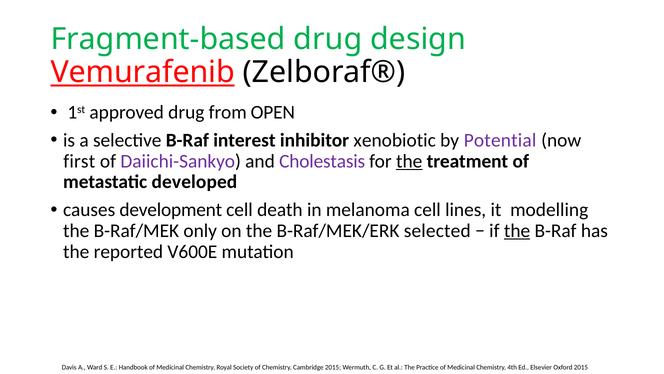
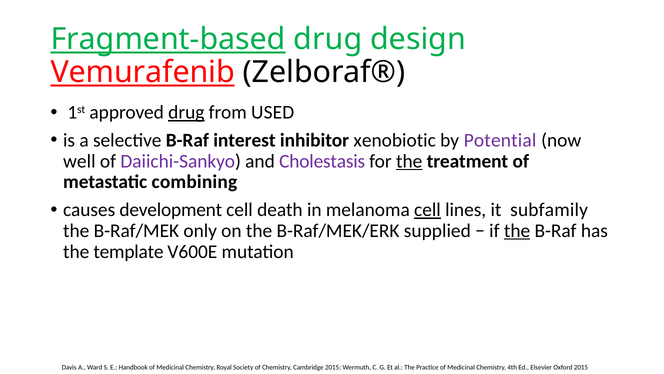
Fragment-based underline: none -> present (168, 39)
drug underline: none -> present (186, 112)
OPEN: OPEN -> USED (273, 112)
first: first -> well (79, 161)
developed: developed -> combining (194, 182)
cell underline: none -> present (427, 210)
modelling: modelling -> subfamily (549, 210)
selected: selected -> supplied (437, 230)
reported: reported -> template (128, 251)
